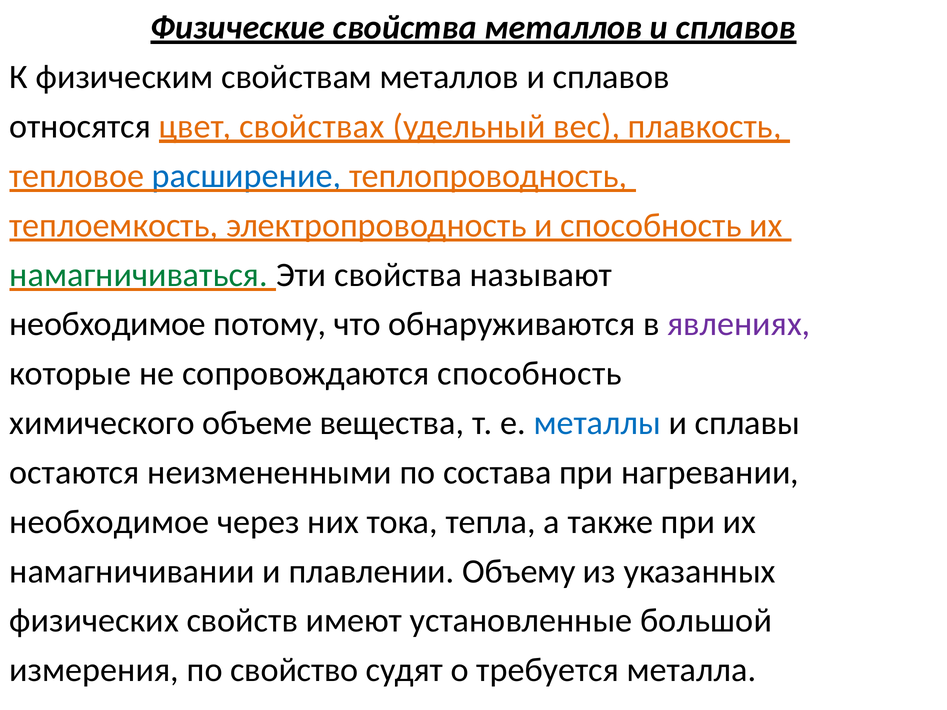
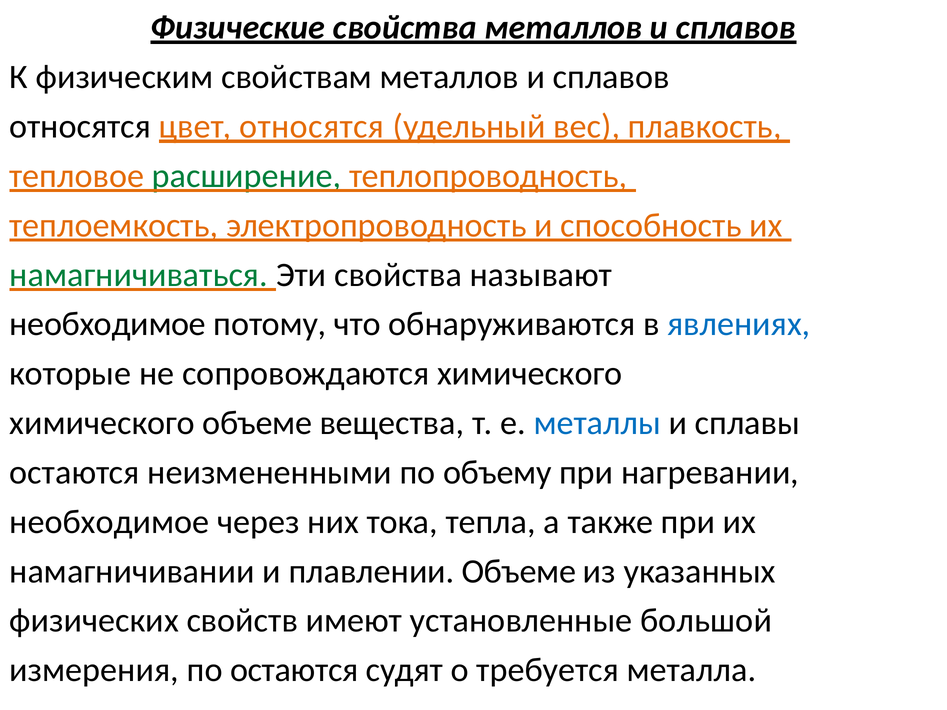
цвет свойствах: свойствах -> относятся (312, 127)
расширение colour: blue -> green (246, 176)
явлениях colour: purple -> blue (739, 324)
сопровождаются способность: способность -> химического (530, 374)
состава: состава -> объему (497, 473)
плавлении Объему: Объему -> Объеме (519, 571)
по свойство: свойство -> остаются (294, 670)
